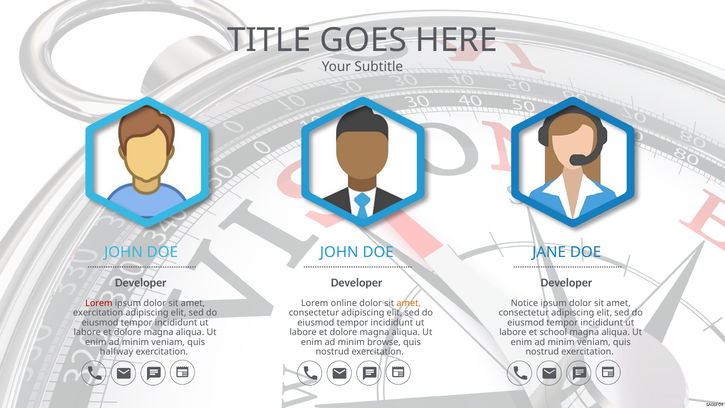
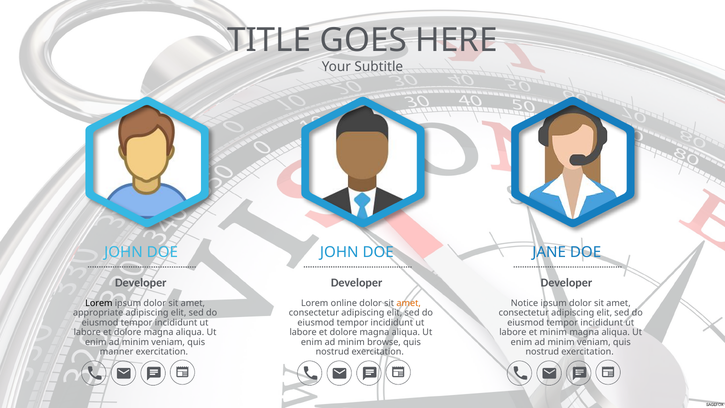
Lorem colour: red -> black (99, 303)
exercitation: exercitation -> appropriate (98, 313)
et school: school -> minim (553, 332)
halfway: halfway -> manner (117, 352)
